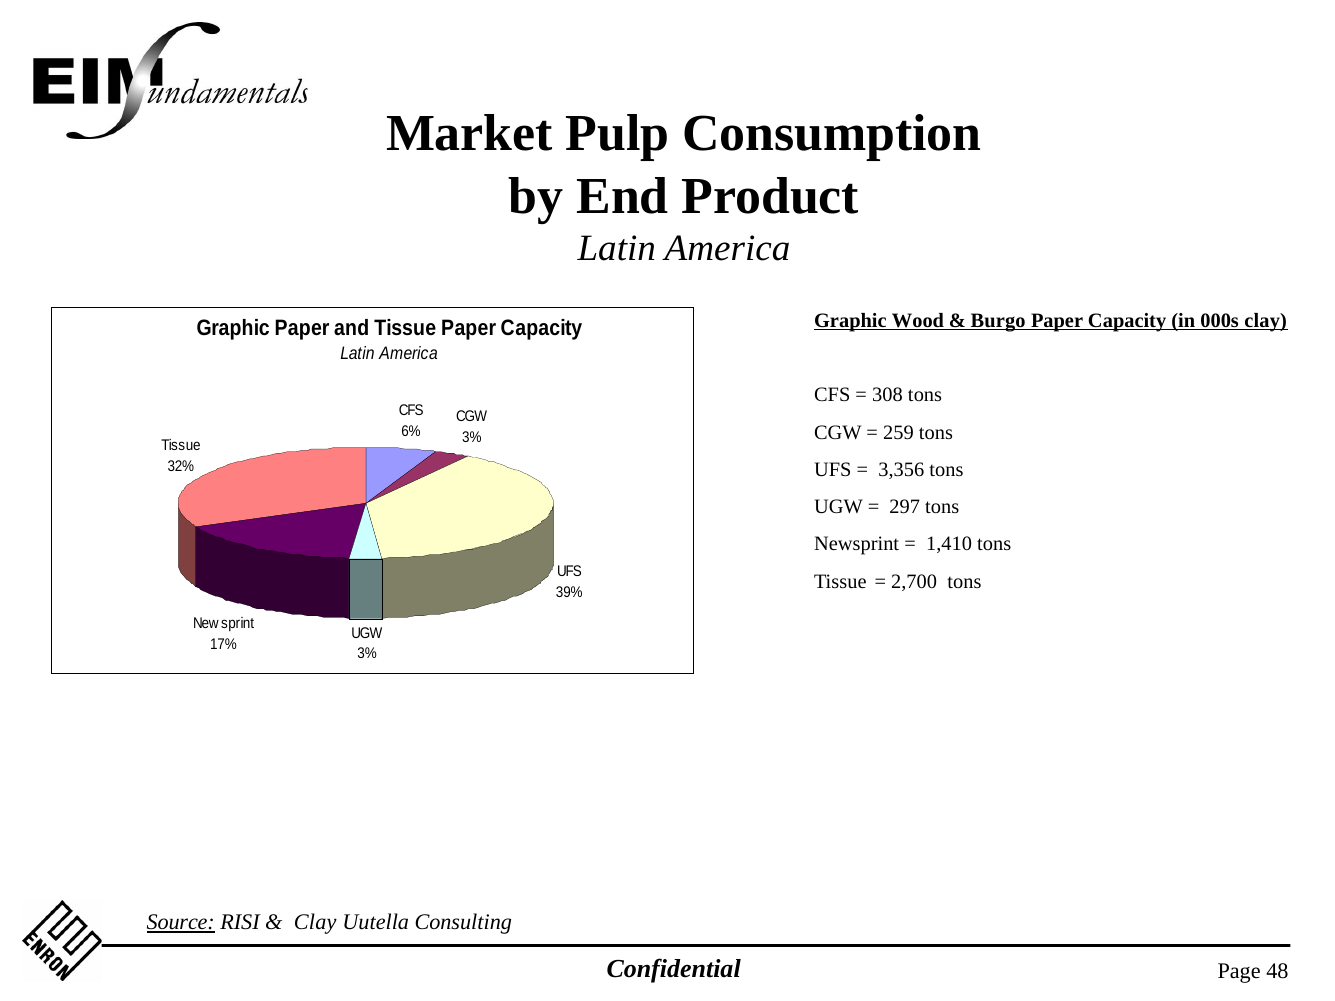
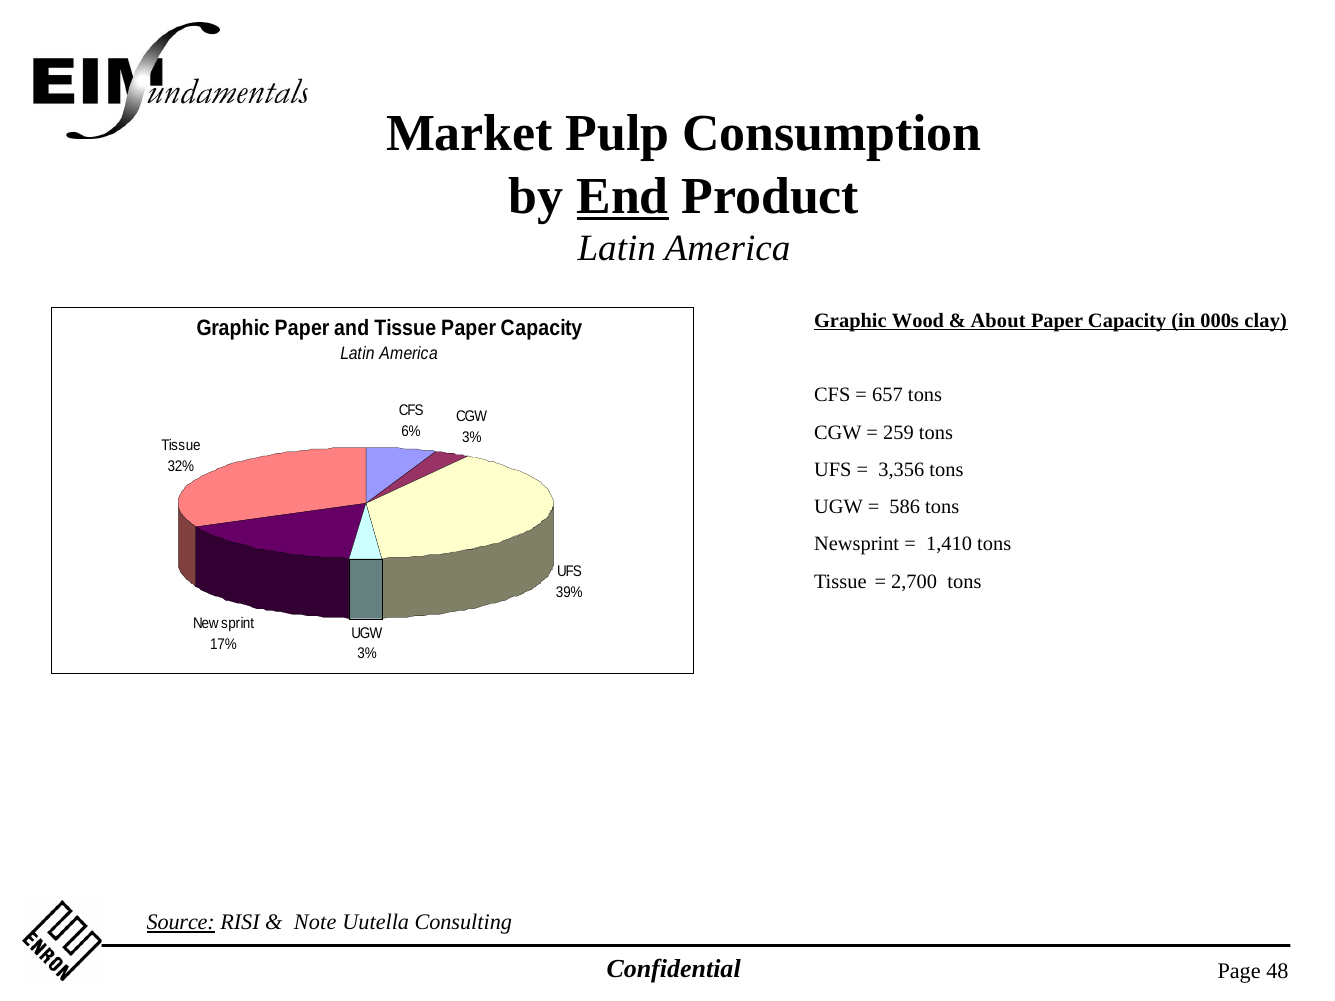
End underline: none -> present (623, 196)
Burgo: Burgo -> About (998, 321)
308: 308 -> 657 (887, 395)
297: 297 -> 586 (905, 507)
Clay: Clay -> Note (315, 923)
